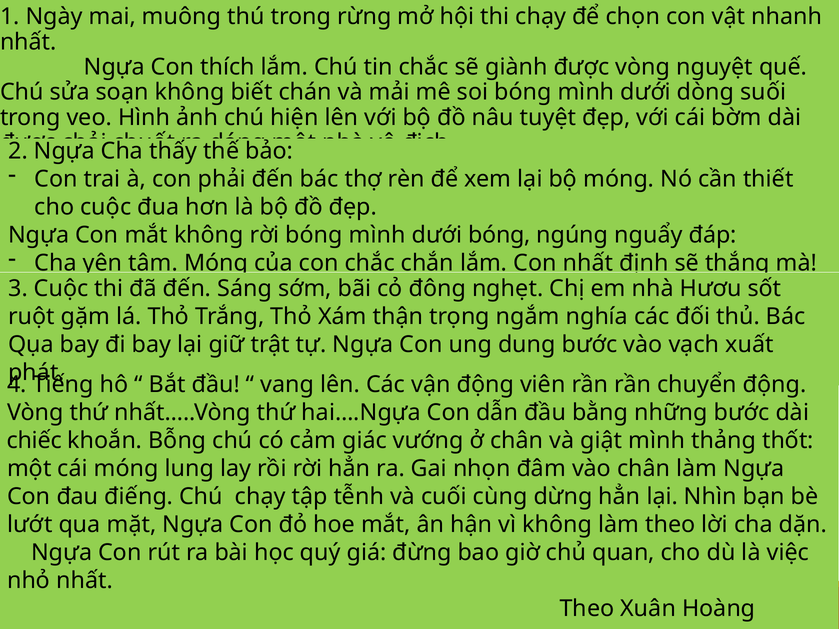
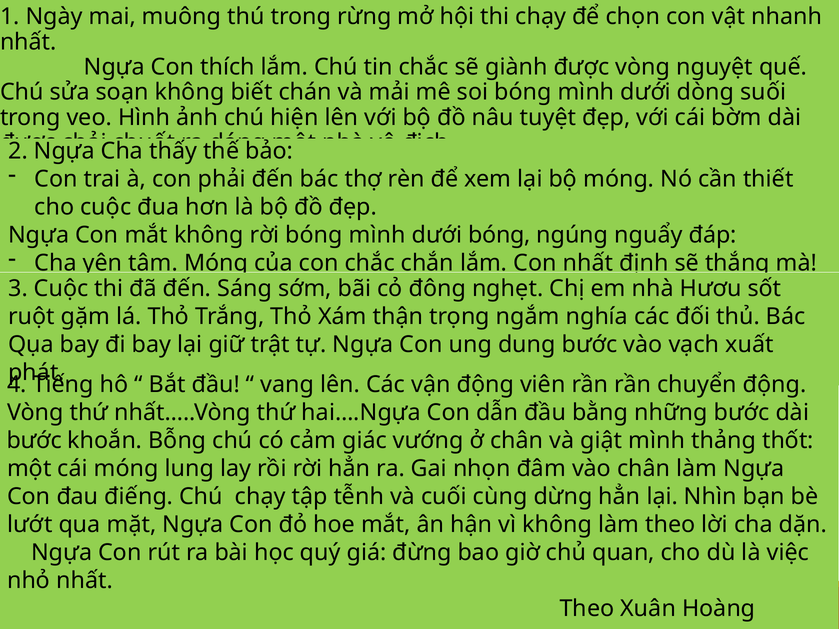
chiếc: chiếc -> bước (34, 441)
